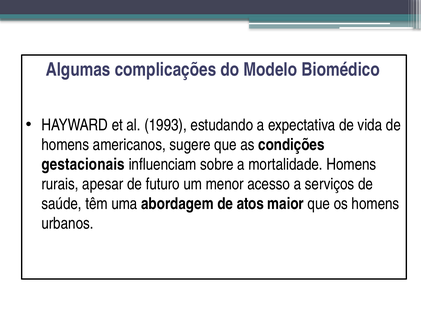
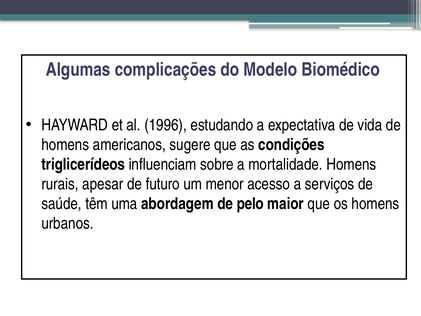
1993: 1993 -> 1996 (166, 125)
gestacionais: gestacionais -> triglicerídeos (83, 164)
atos: atos -> pelo (250, 204)
